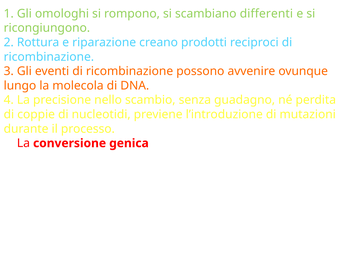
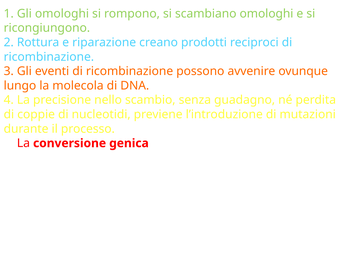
scambiano differenti: differenti -> omologhi (266, 14)
